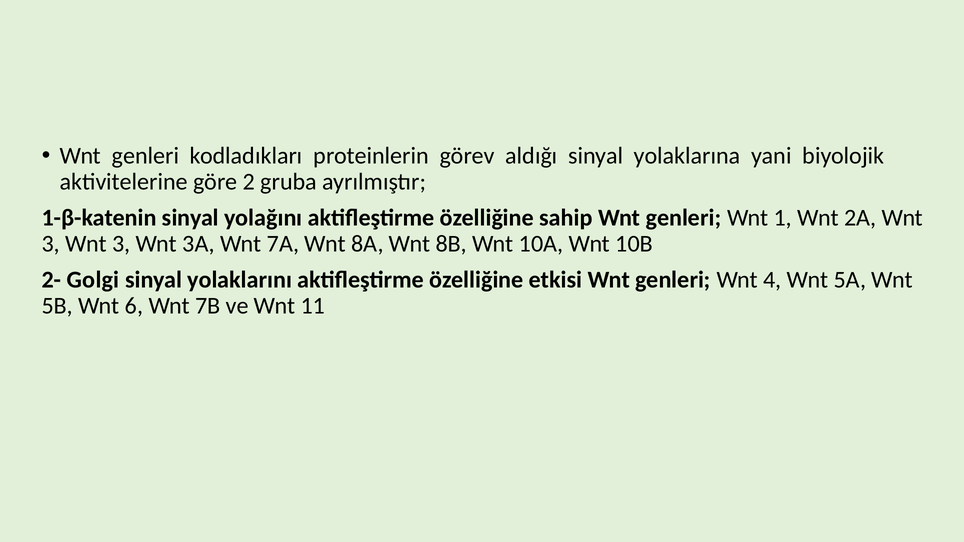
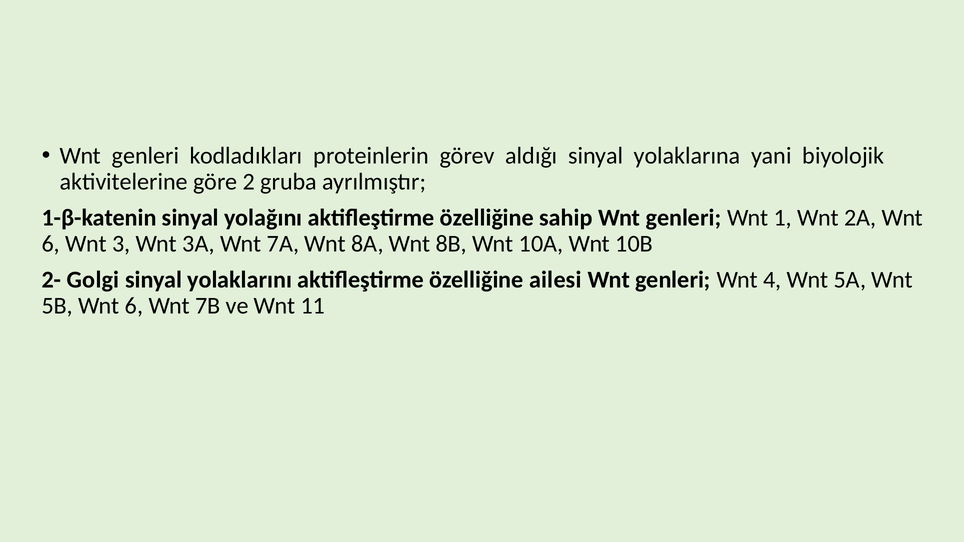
3: 3 -> 6 (51, 244)
etkisi: etkisi -> ailesi (555, 280)
